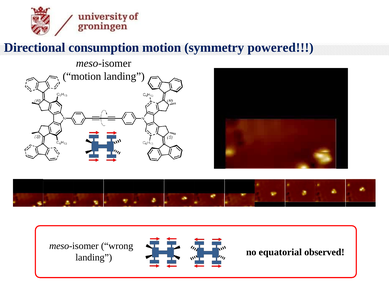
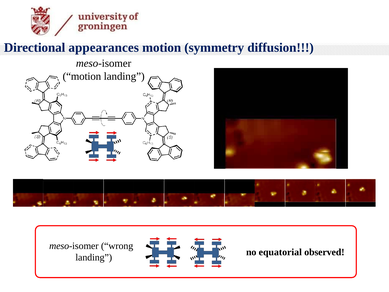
consumption: consumption -> appearances (104, 48)
powered: powered -> diffusion (281, 48)
